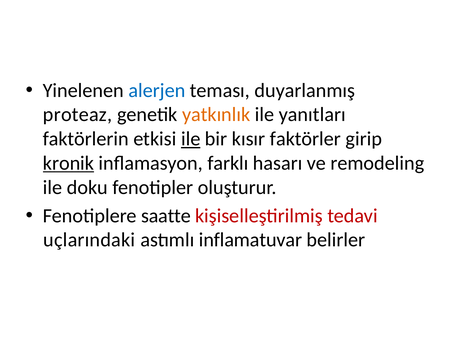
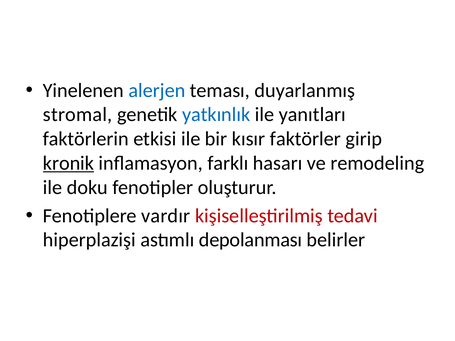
proteaz: proteaz -> stromal (78, 115)
yatkınlık colour: orange -> blue (216, 115)
ile underline: present -> none (191, 139)
saatte: saatte -> vardır (166, 216)
uçlarındaki: uçlarındaki -> hiperplazişi (89, 240)
inflamatuvar: inflamatuvar -> depolanması (251, 240)
